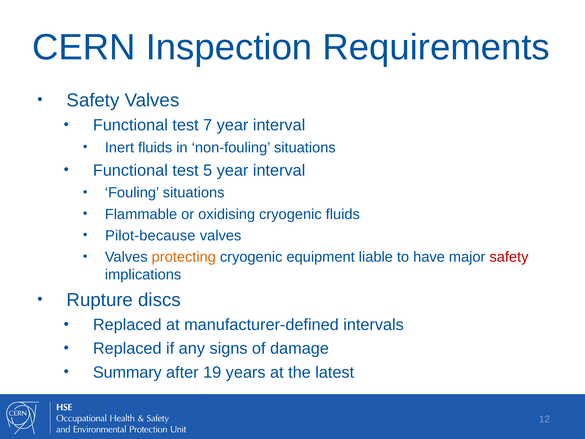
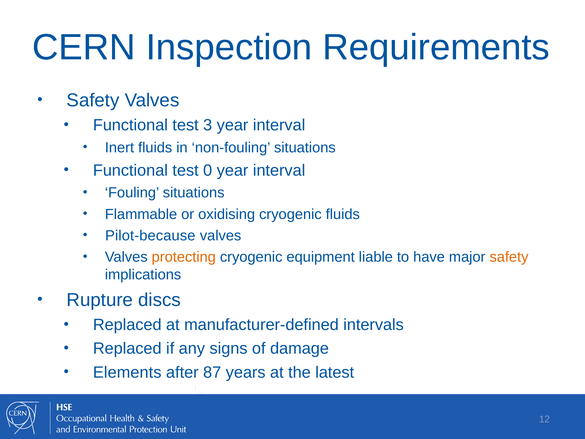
7: 7 -> 3 (208, 125)
5: 5 -> 0 (208, 170)
safety colour: red -> orange (509, 257)
Summary: Summary -> Elements (127, 372)
19: 19 -> 87 (212, 372)
